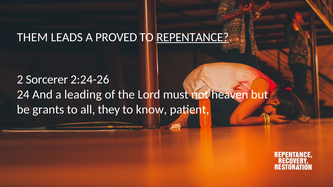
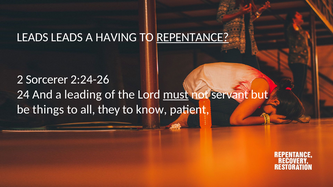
THEM: THEM -> LEADS (33, 37)
PROVED: PROVED -> HAVING (116, 37)
must underline: none -> present (176, 95)
heaven: heaven -> servant (230, 95)
grants: grants -> things (48, 110)
